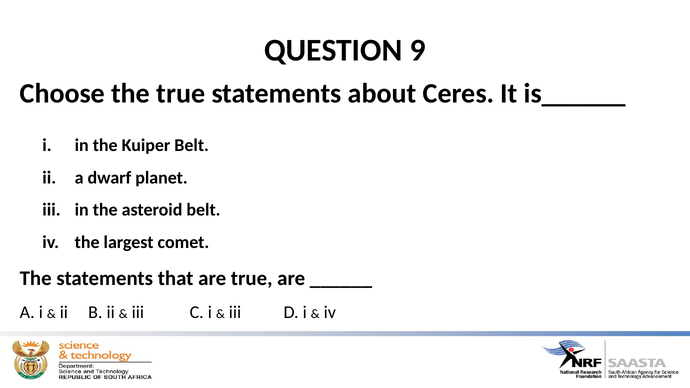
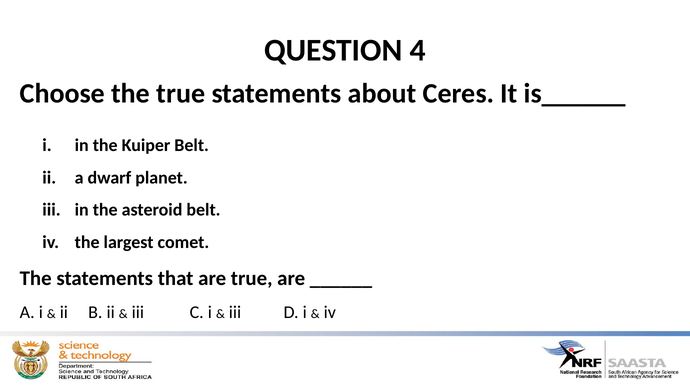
9: 9 -> 4 (418, 50)
